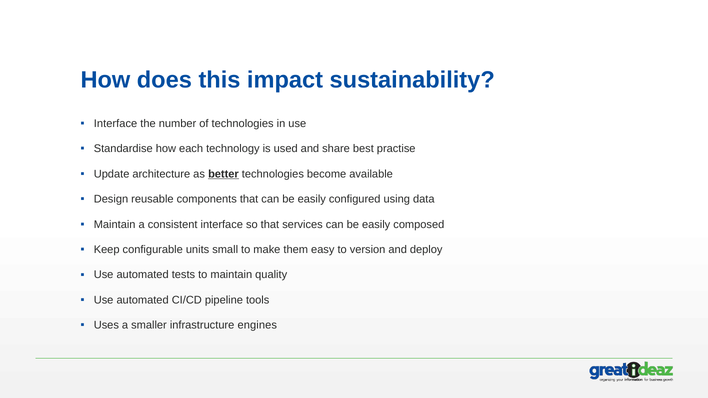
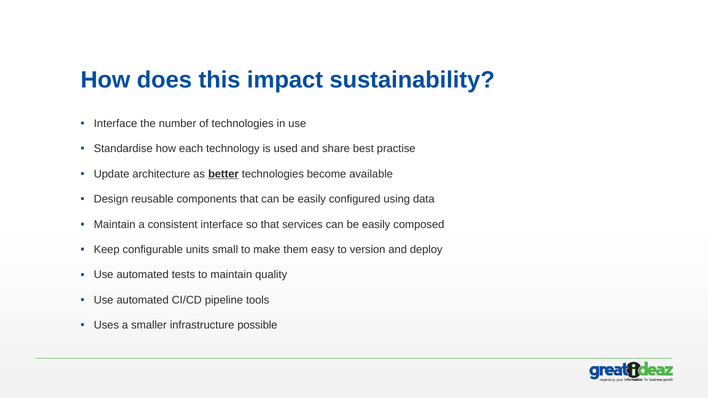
engines: engines -> possible (257, 325)
